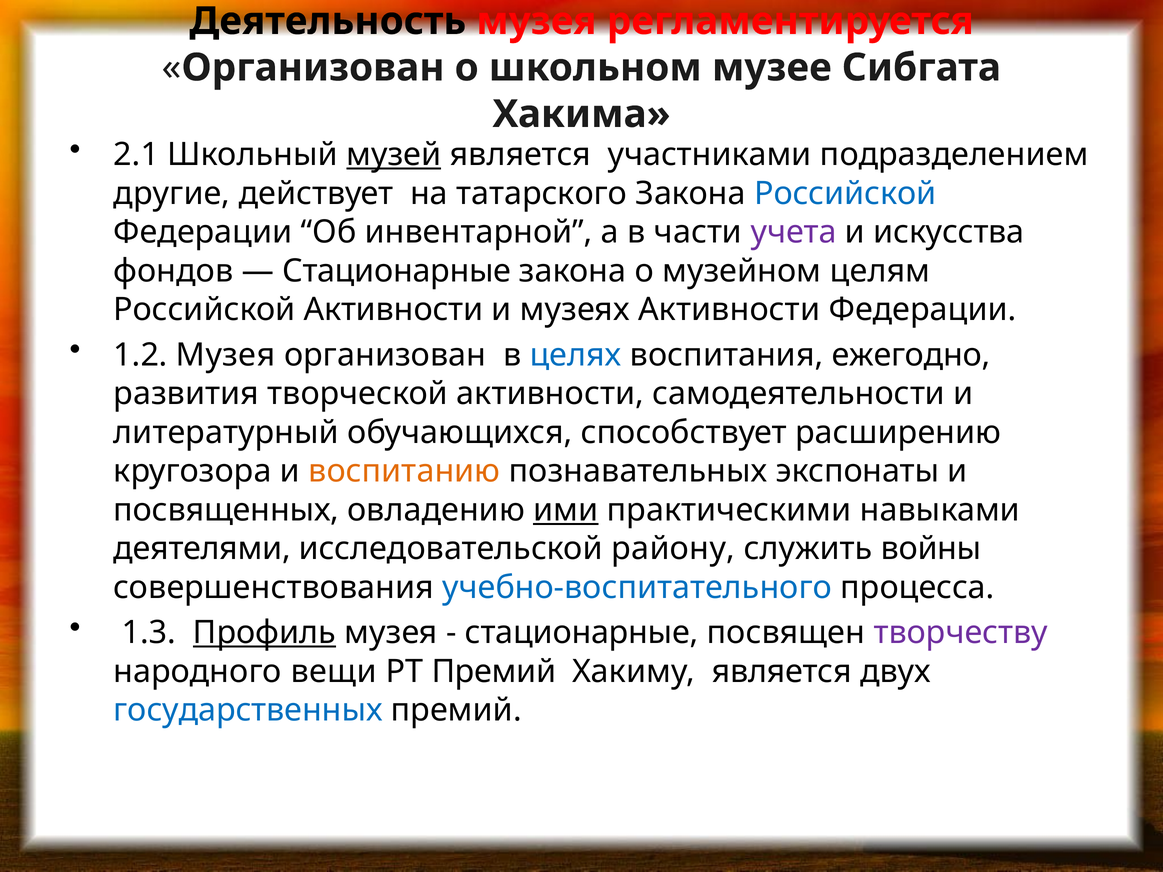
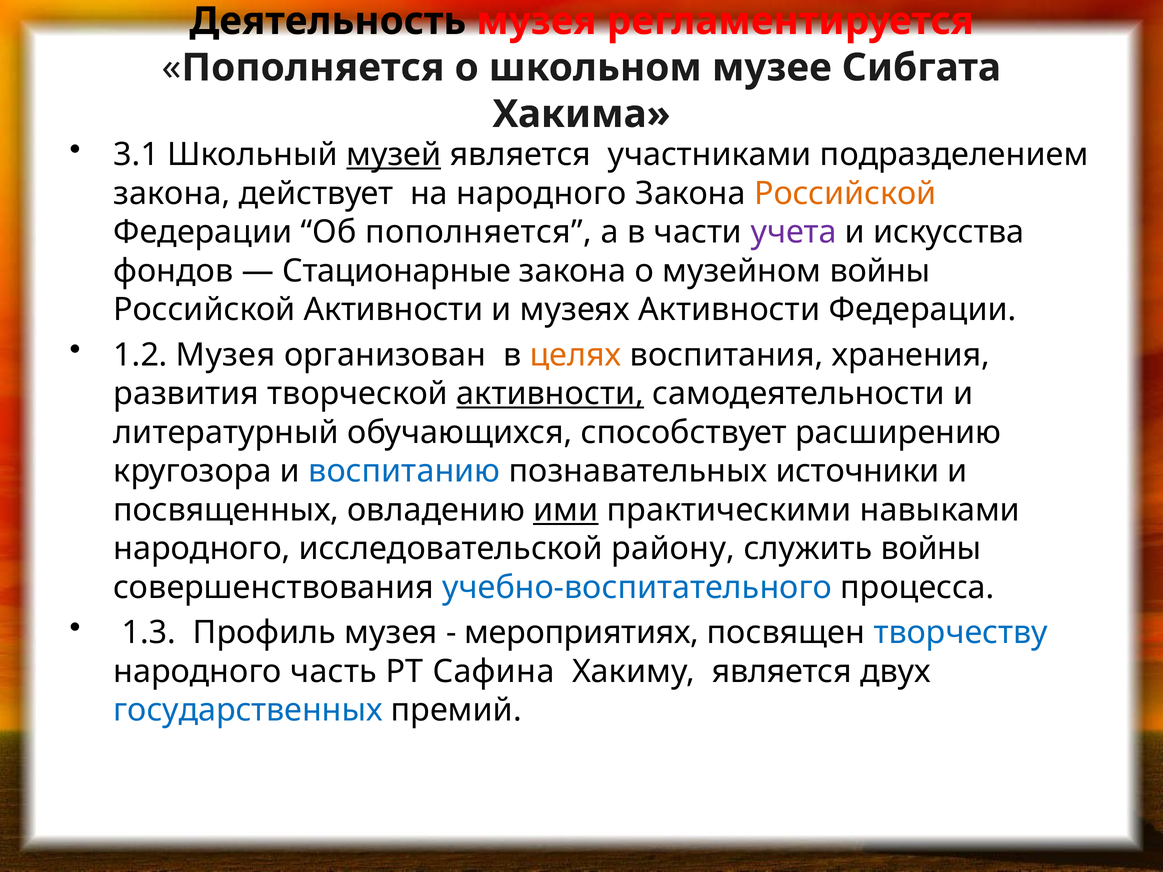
Организован: Организован -> Пополняется (313, 68)
2.1: 2.1 -> 3.1 (136, 155)
другие: другие -> закона (172, 193)
на татарского: татарского -> народного (542, 193)
Российской colour: blue -> orange (845, 193)
Об инвентарной: инвентарной -> пополняется (479, 232)
музейном целям: целям -> войны (880, 271)
целях colour: blue -> orange (576, 355)
ежегодно: ежегодно -> хранения (911, 355)
активности underline: none -> present (550, 394)
воспитанию colour: orange -> blue (404, 471)
экспонаты: экспонаты -> источники (858, 471)
деятелями: деятелями -> народного (202, 549)
Профиль underline: present -> none (264, 633)
стационарные: стационарные -> мероприятиях (582, 633)
творчеству colour: purple -> blue (961, 633)
вещи: вещи -> часть (334, 672)
РТ Премий: Премий -> Сафина (494, 672)
